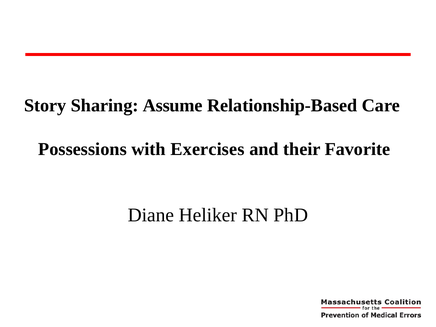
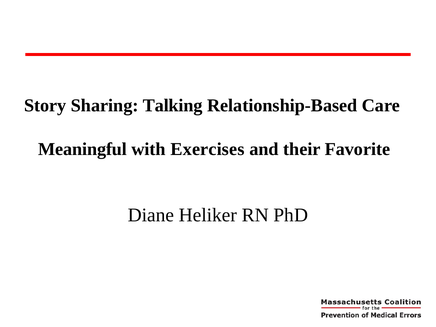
Assume: Assume -> Talking (173, 105)
Possessions: Possessions -> Meaningful (83, 149)
